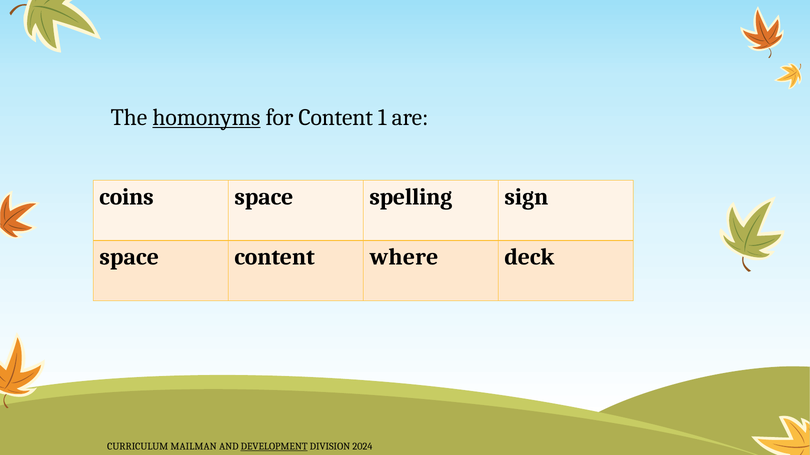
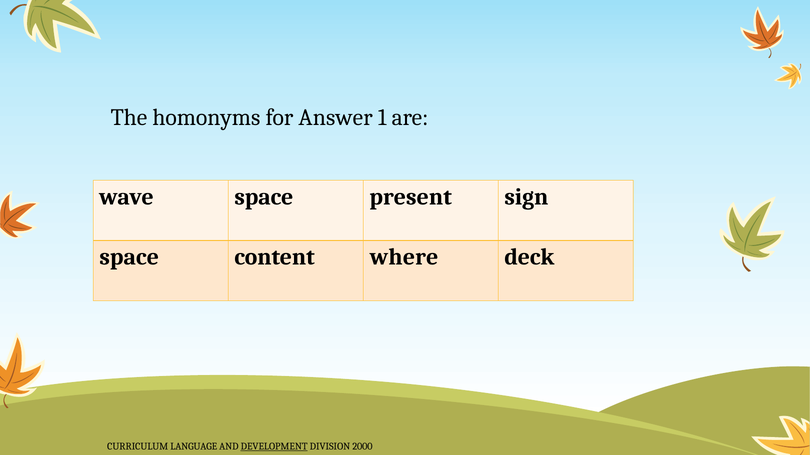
homonyms underline: present -> none (206, 118)
for Content: Content -> Answer (336, 118)
coins: coins -> wave (126, 197)
spelling: spelling -> present (411, 197)
MAILMAN: MAILMAN -> LANGUAGE (194, 447)
2024: 2024 -> 2000 (362, 447)
